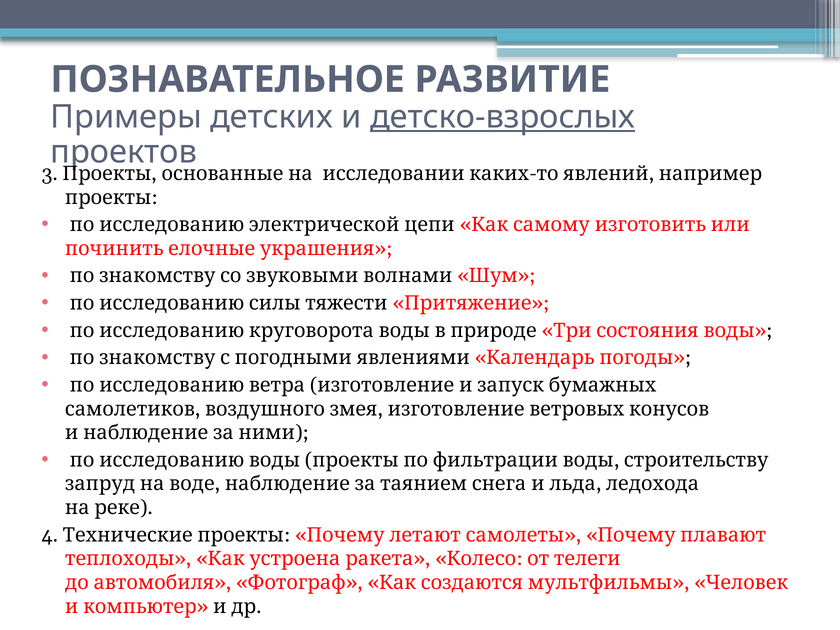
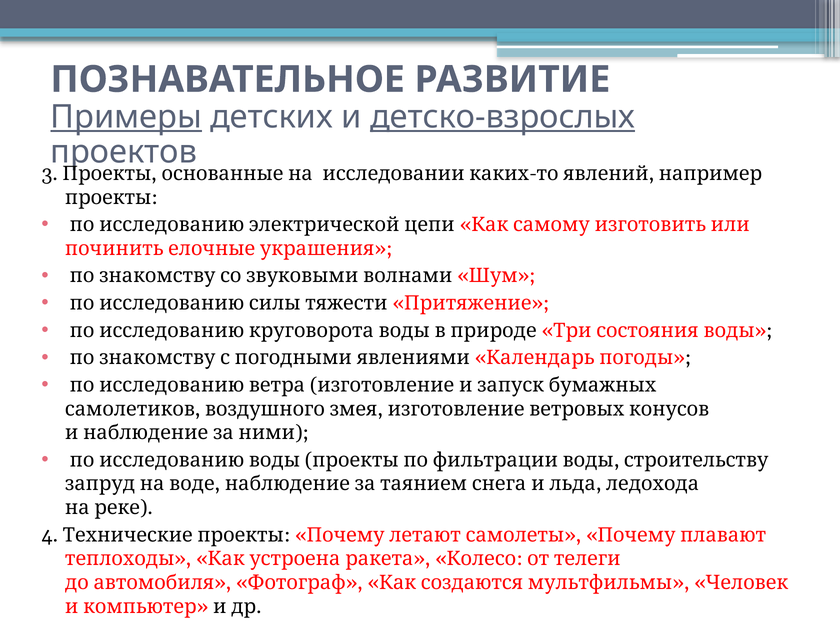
Примеры underline: none -> present (126, 117)
